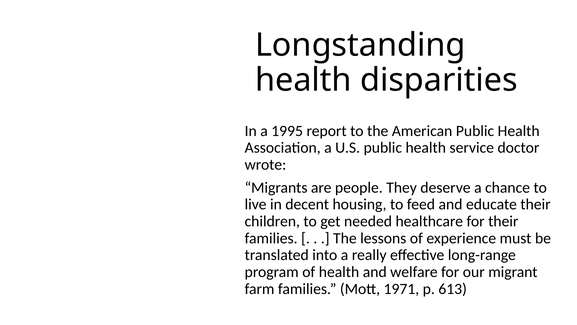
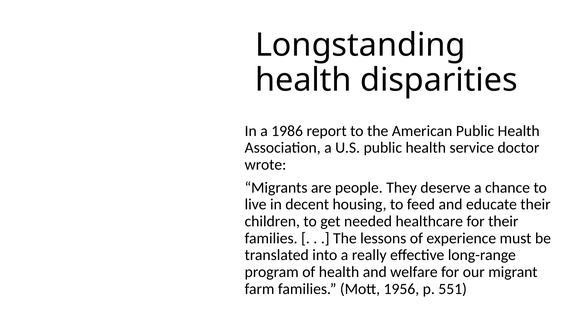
1995: 1995 -> 1986 (287, 131)
1971: 1971 -> 1956 (401, 288)
613: 613 -> 551 (453, 288)
